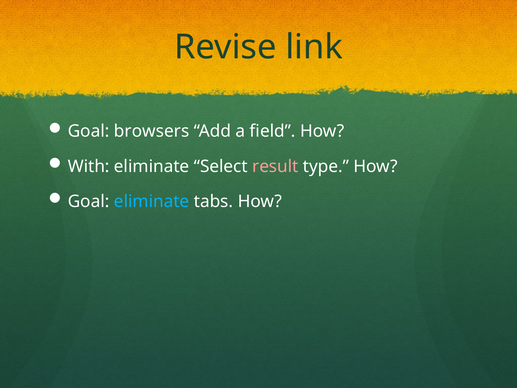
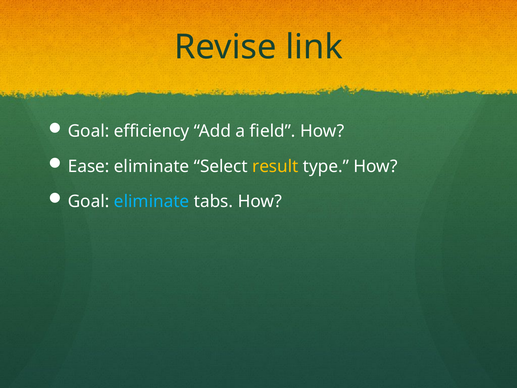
browsers: browsers -> efficiency (152, 131)
With: With -> Ease (89, 166)
result colour: pink -> yellow (275, 166)
